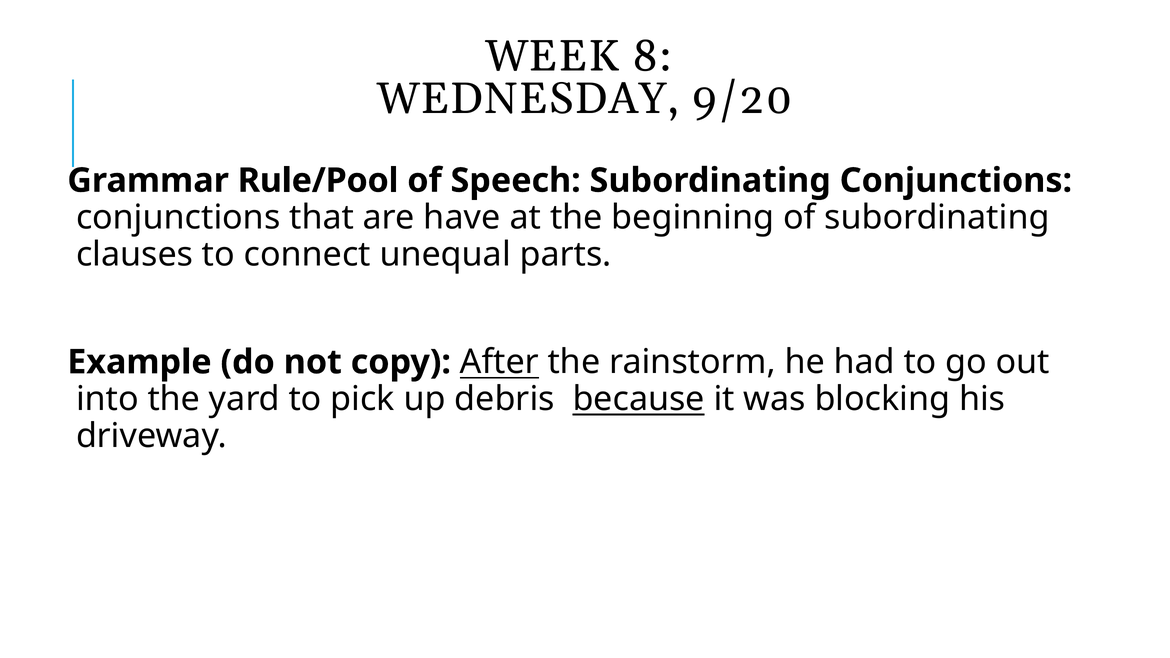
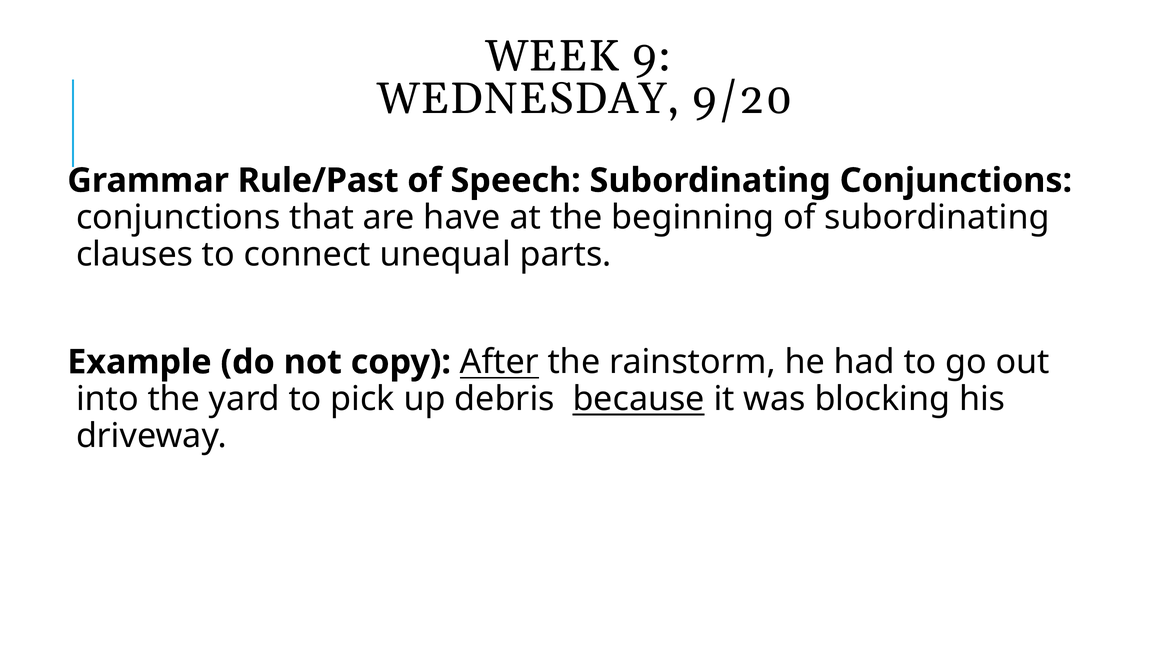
8: 8 -> 9 (652, 57)
Rule/Pool: Rule/Pool -> Rule/Past (318, 181)
